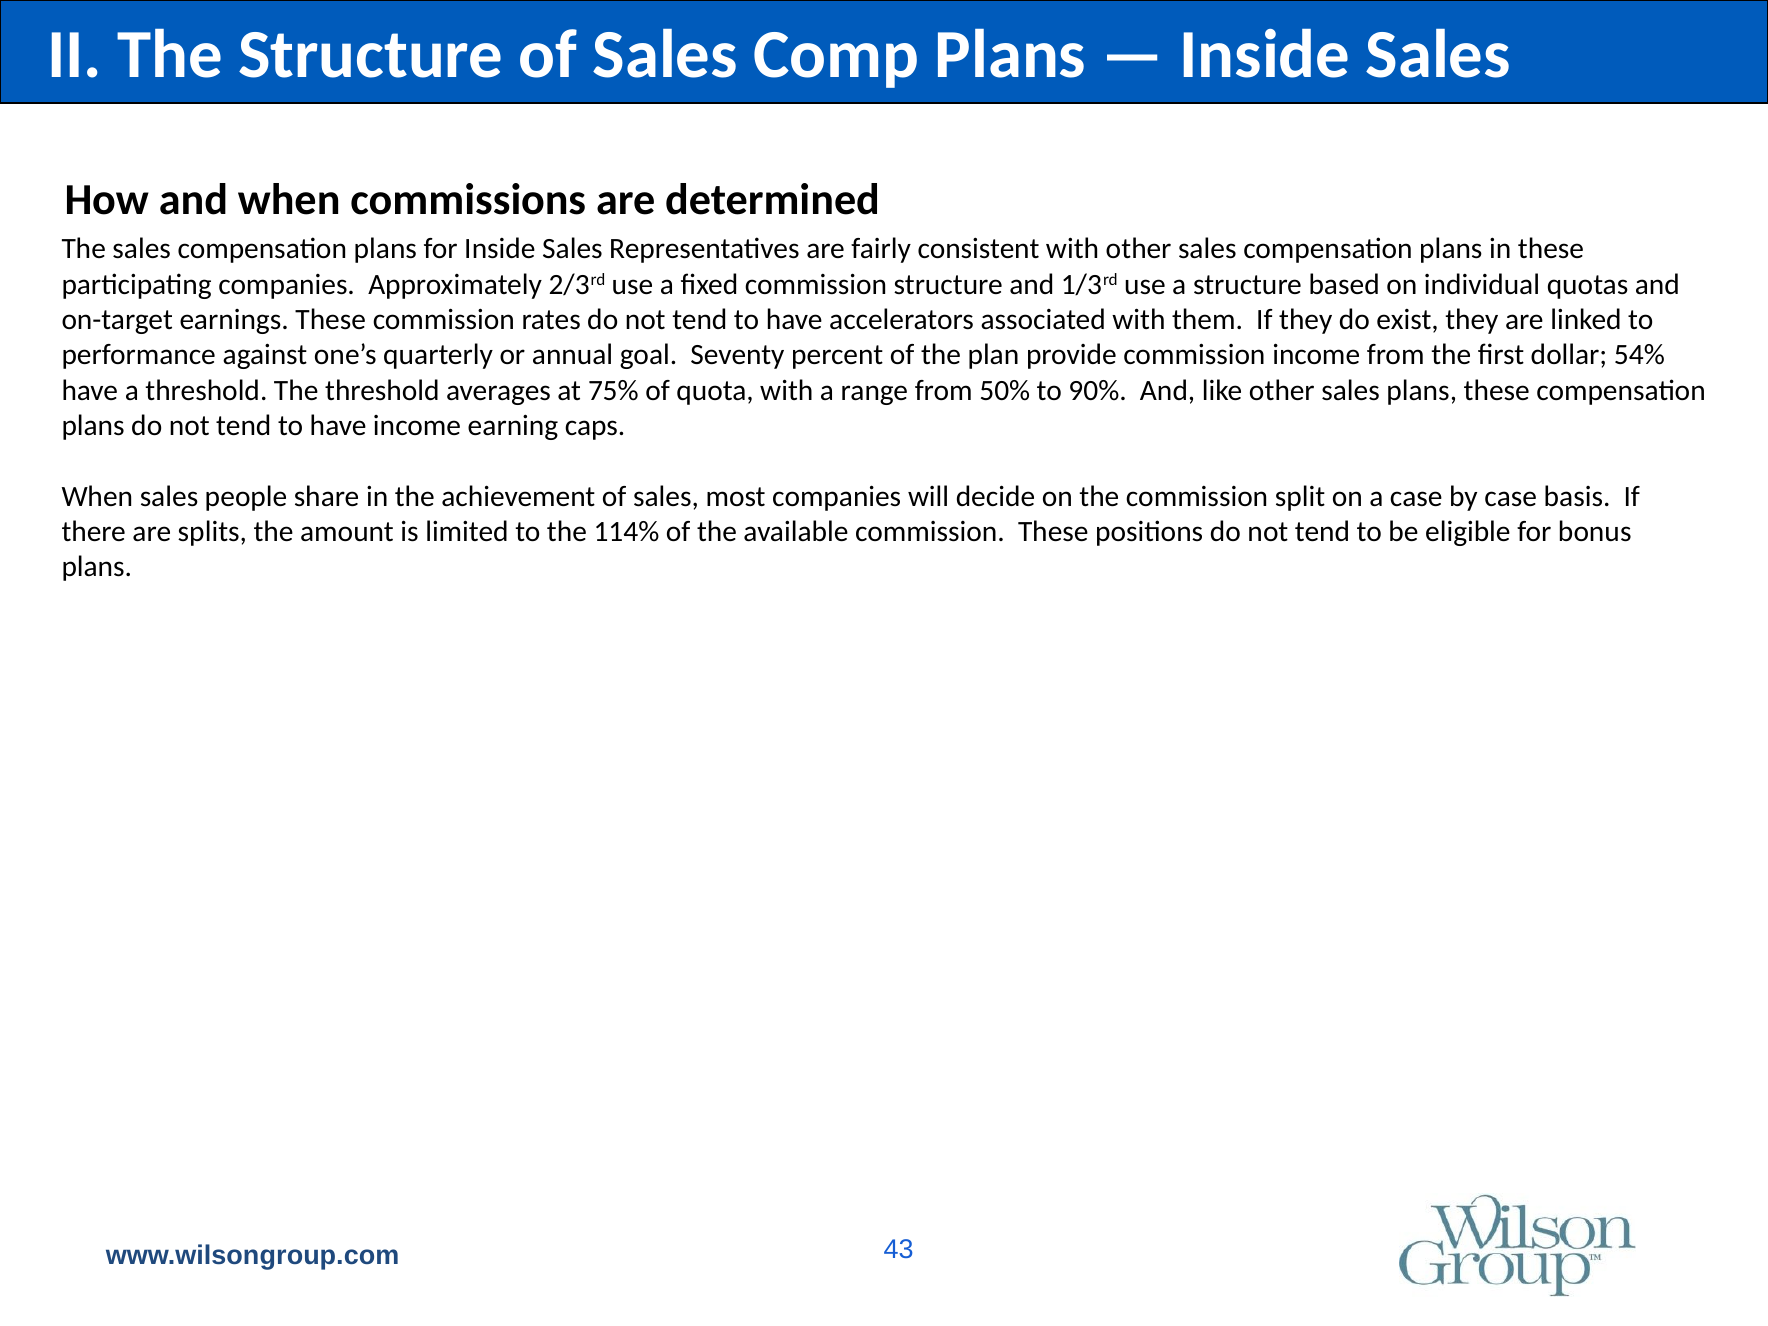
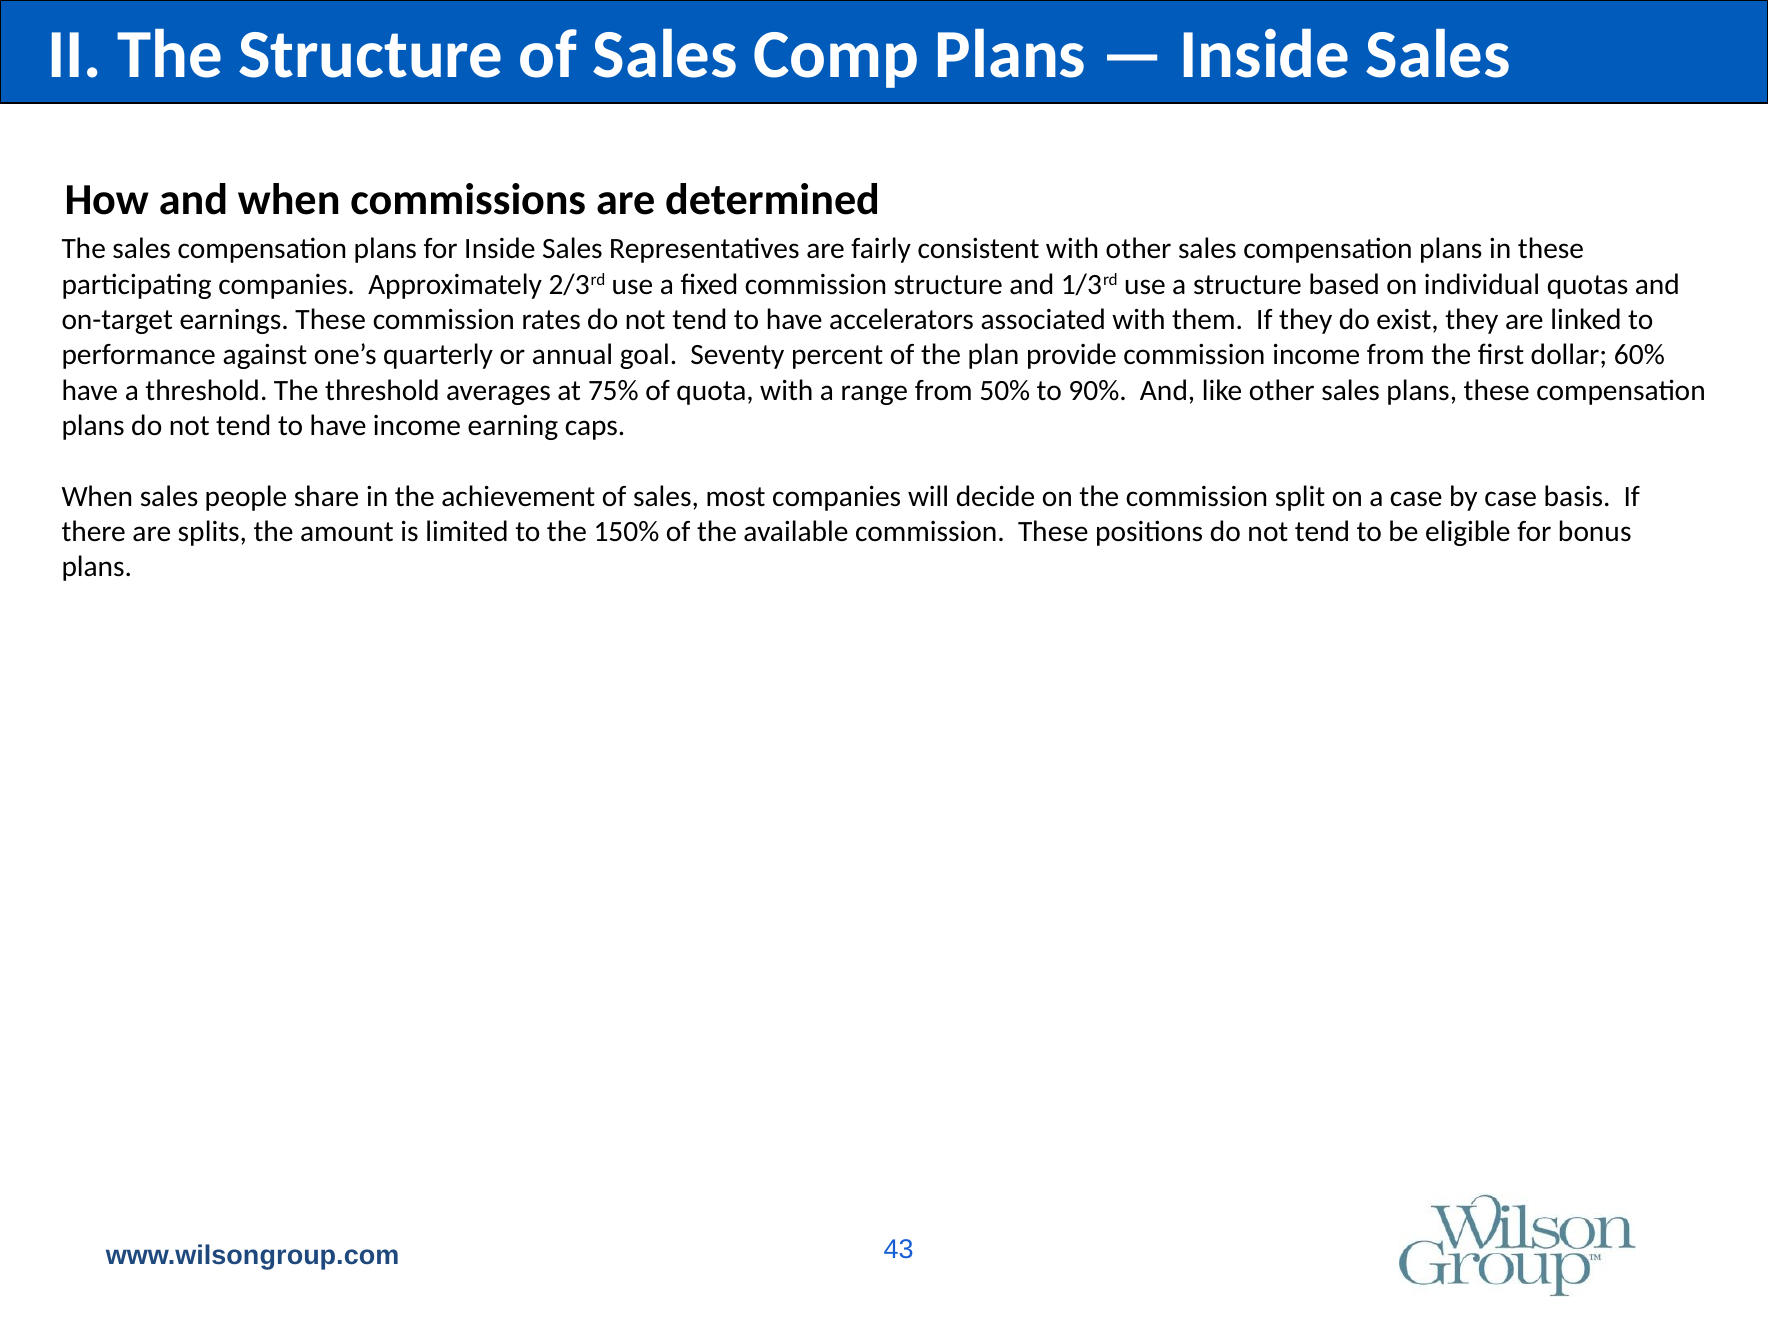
54%: 54% -> 60% (1639, 355)
114%: 114% -> 150% (626, 532)
